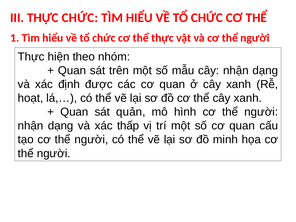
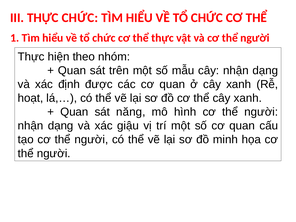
quản: quản -> năng (131, 112)
thấp: thấp -> giậu (128, 126)
